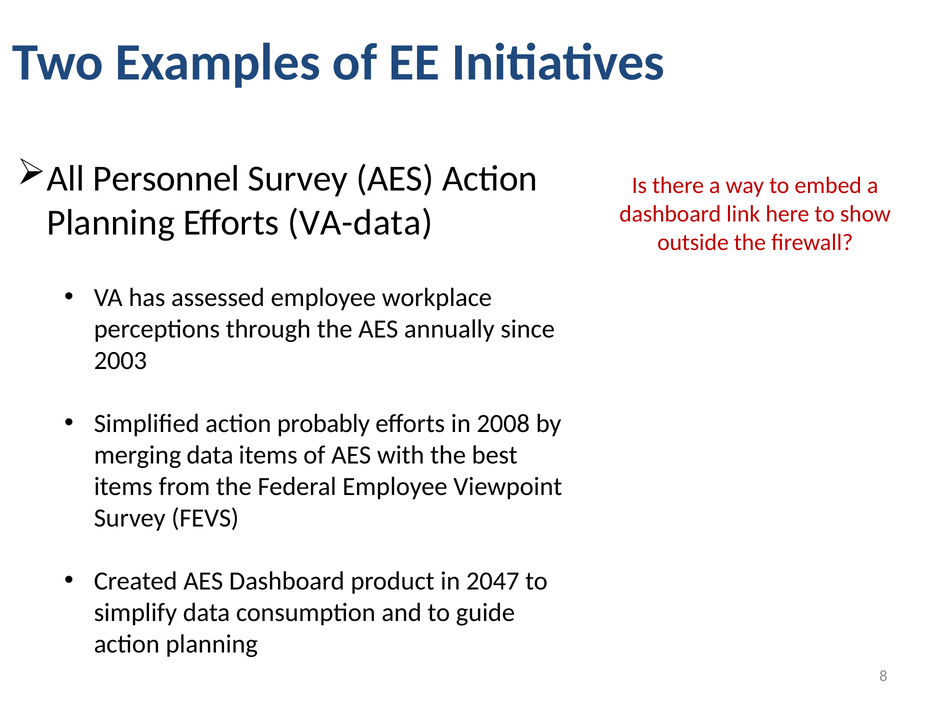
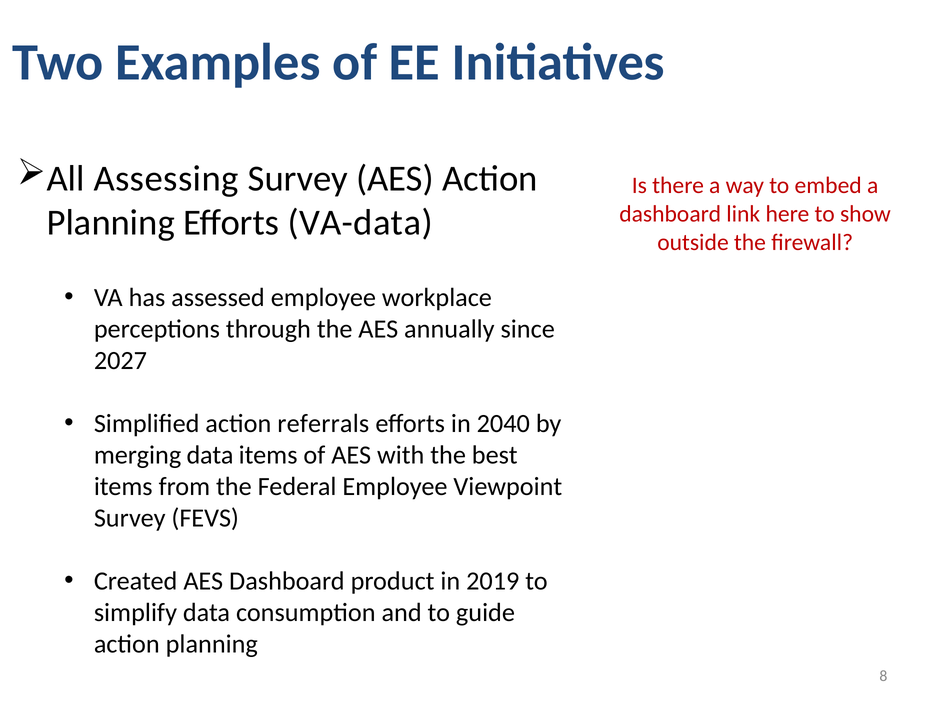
Personnel: Personnel -> Assessing (166, 179)
2003: 2003 -> 2027 (120, 361)
probably: probably -> referrals (323, 424)
2008: 2008 -> 2040 (503, 424)
2047: 2047 -> 2019 (493, 581)
